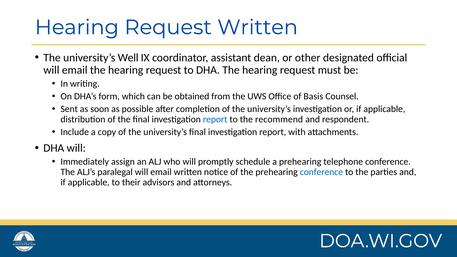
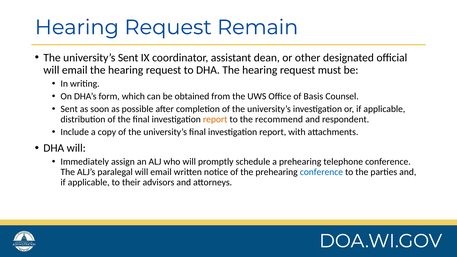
Request Written: Written -> Remain (258, 27)
university’s Well: Well -> Sent (128, 58)
report colour: blue -> orange (215, 119)
